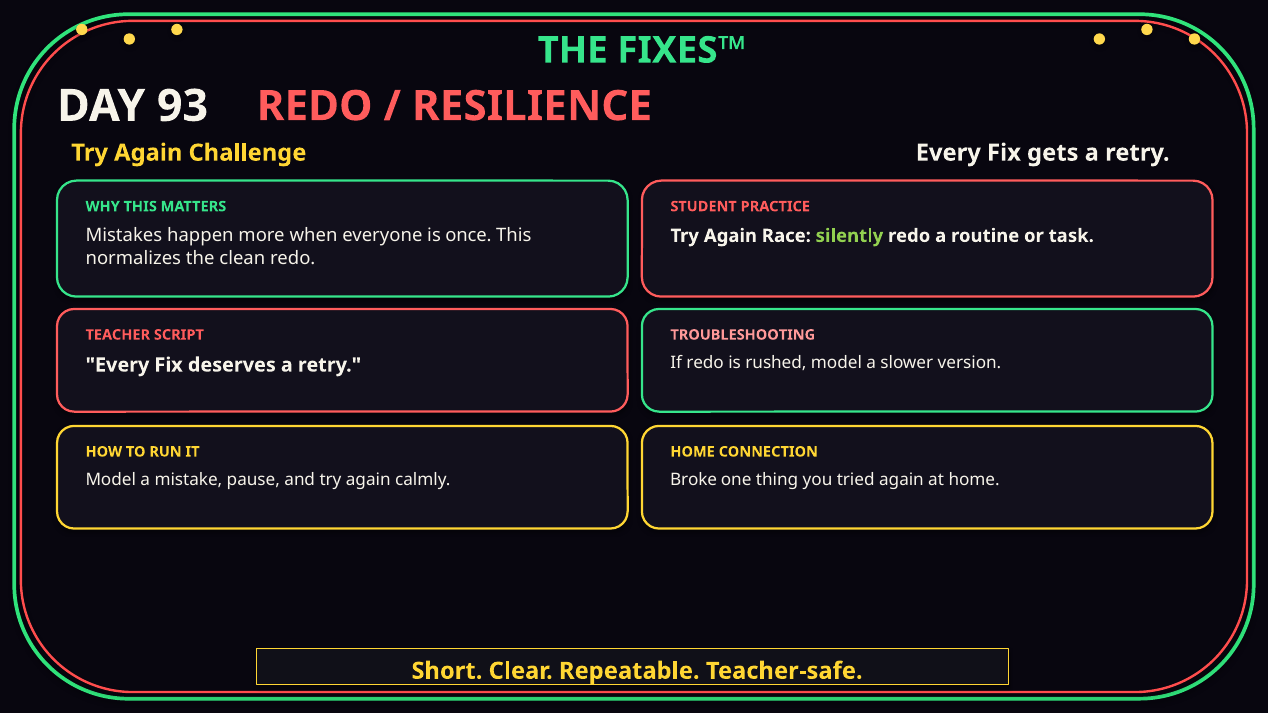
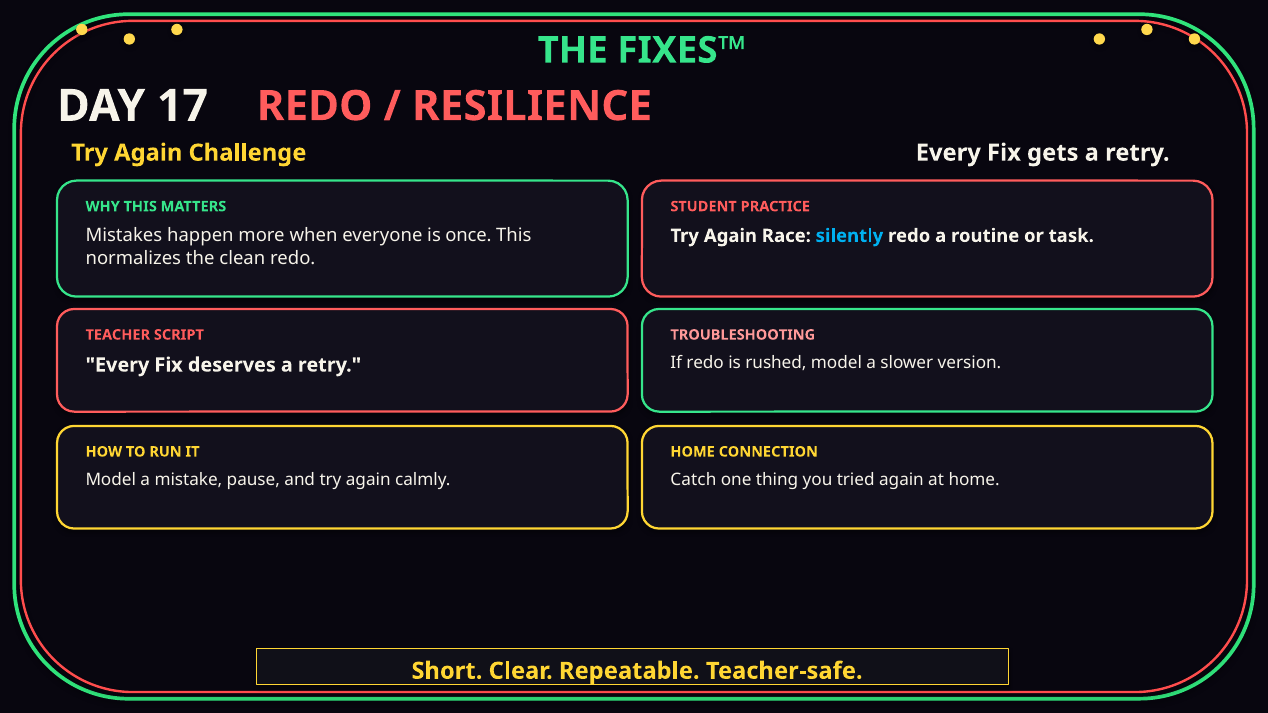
93: 93 -> 17 (183, 106)
silently colour: light green -> light blue (849, 236)
Broke: Broke -> Catch (693, 480)
